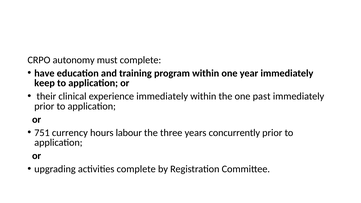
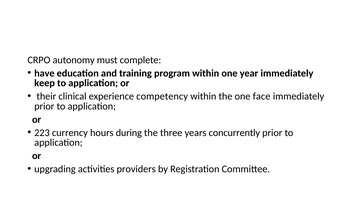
experience immediately: immediately -> competency (162, 96)
past: past -> face (262, 96)
751: 751 -> 223 (42, 133)
labour: labour -> during (129, 133)
activities complete: complete -> providers (136, 169)
